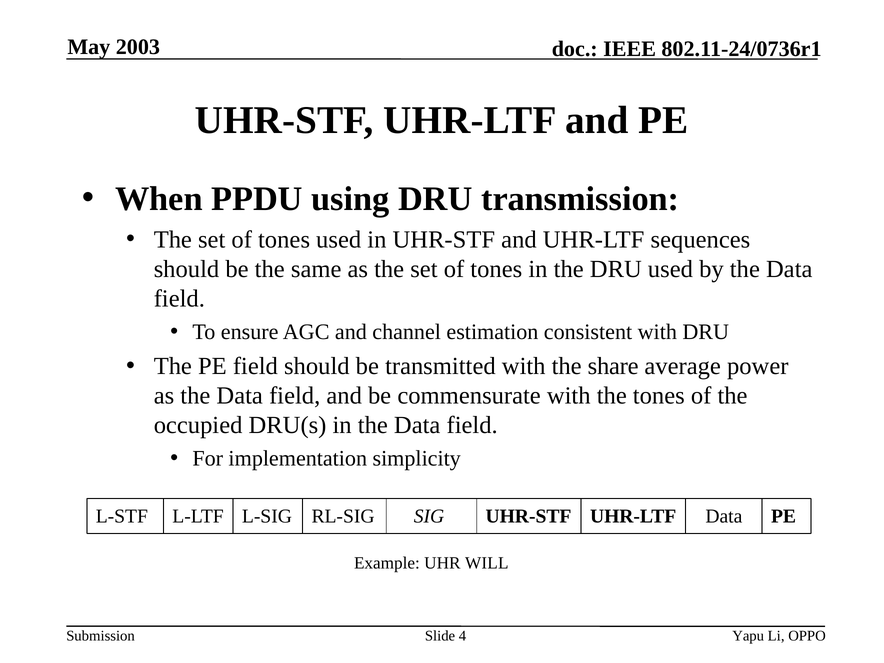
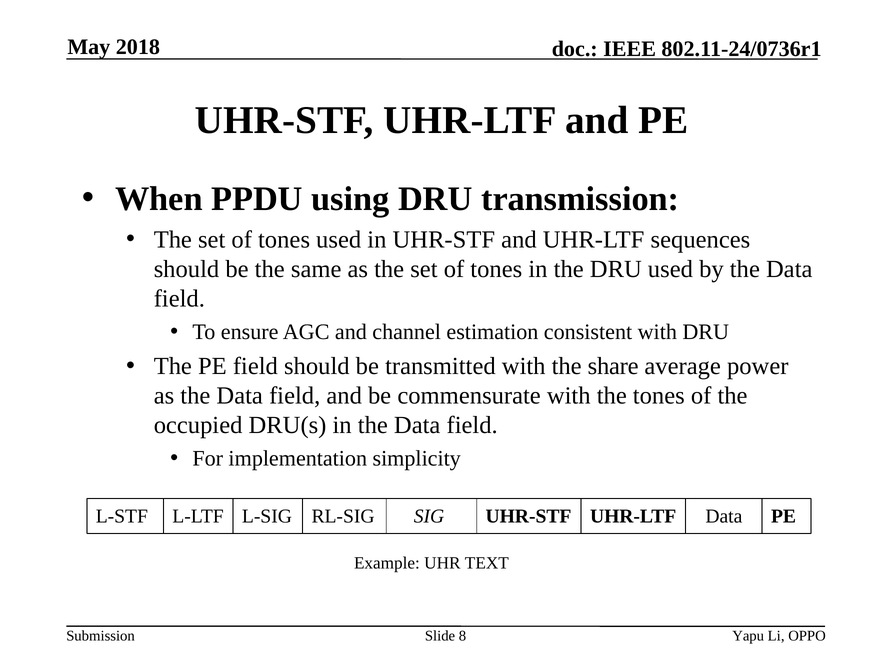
2003: 2003 -> 2018 (138, 47)
WILL: WILL -> TEXT (487, 563)
4: 4 -> 8 (463, 636)
